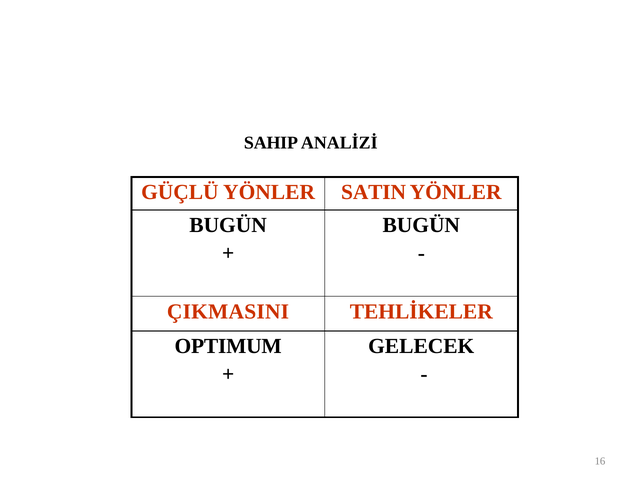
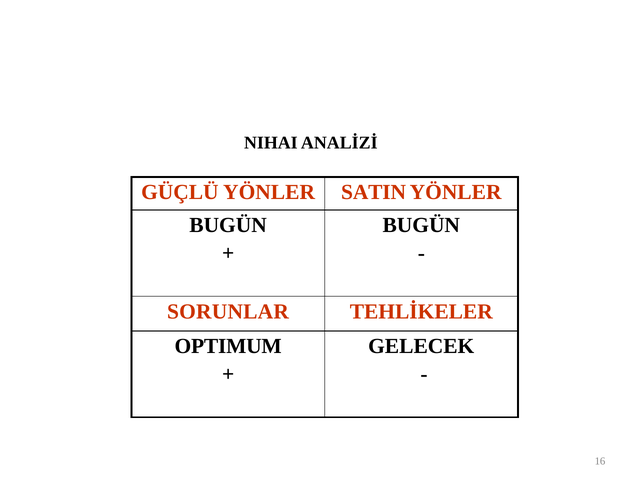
SAHIP: SAHIP -> NIHAI (271, 143)
ÇIKMASINI: ÇIKMASINI -> SORUNLAR (228, 312)
